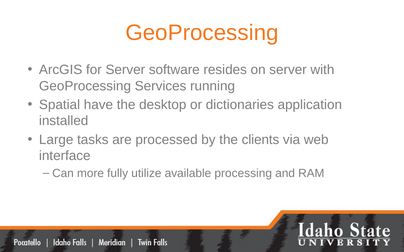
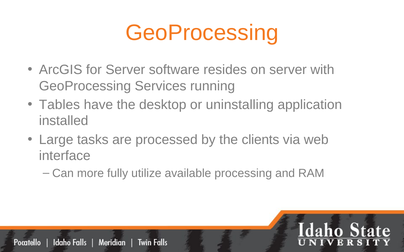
Spatial: Spatial -> Tables (59, 105)
dictionaries: dictionaries -> uninstalling (240, 105)
